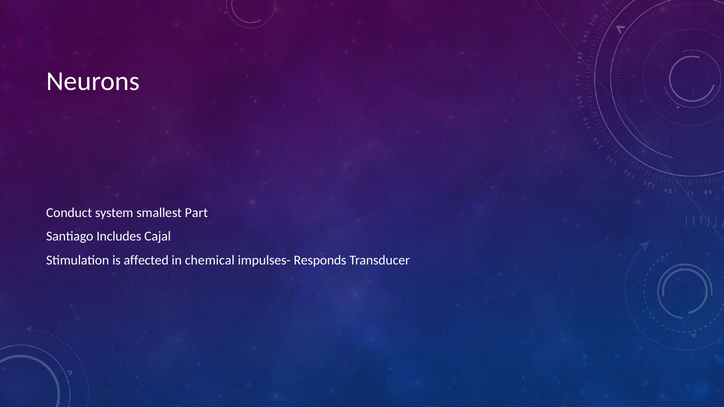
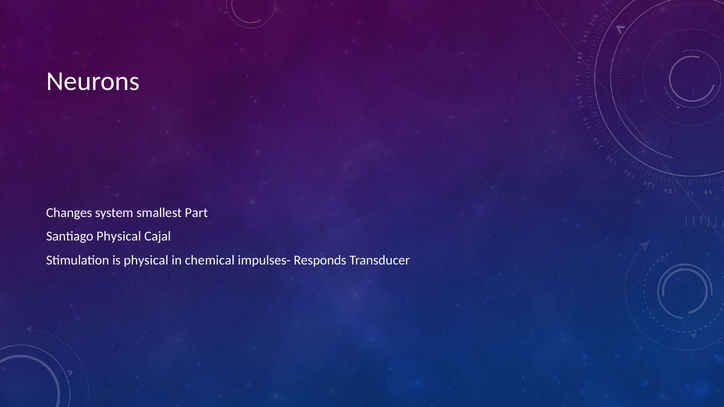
Conduct: Conduct -> Changes (69, 213)
Santiago Includes: Includes -> Physical (119, 236)
is affected: affected -> physical (146, 260)
